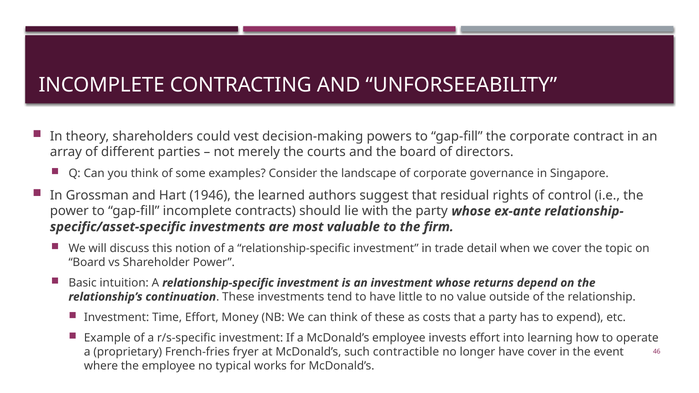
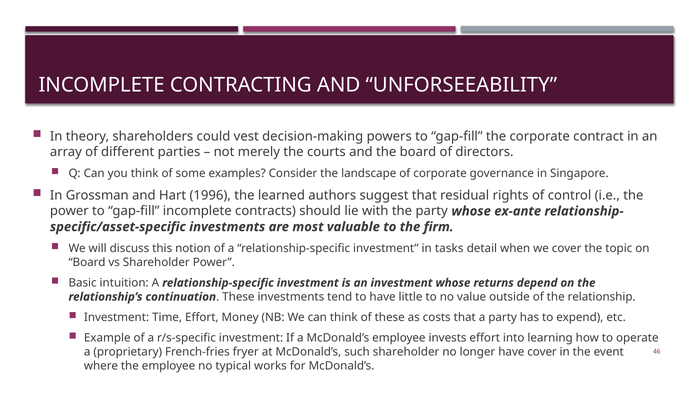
1946: 1946 -> 1996 (210, 196)
trade: trade -> tasks (449, 248)
such contractible: contractible -> shareholder (406, 352)
